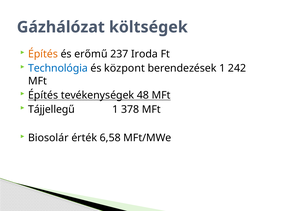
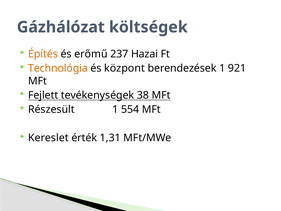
Iroda: Iroda -> Hazai (145, 54)
Technológia colour: blue -> orange (58, 68)
242: 242 -> 921 (237, 68)
Építés: Építés -> Fejlett (43, 95)
48: 48 -> 38 (143, 95)
Tájjellegű: Tájjellegű -> Részesült (51, 109)
378: 378 -> 554 (130, 109)
Biosolár: Biosolár -> Kereslet (48, 138)
6,58: 6,58 -> 1,31 (110, 138)
